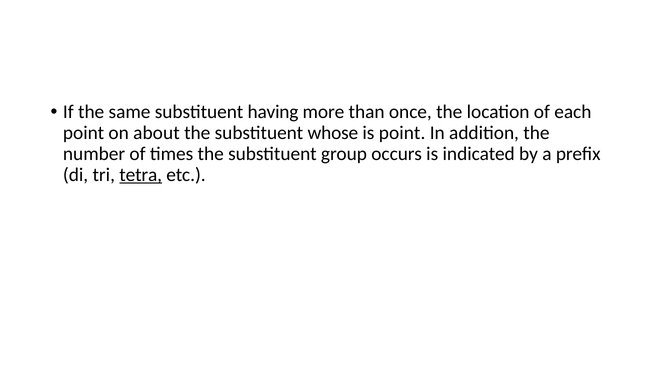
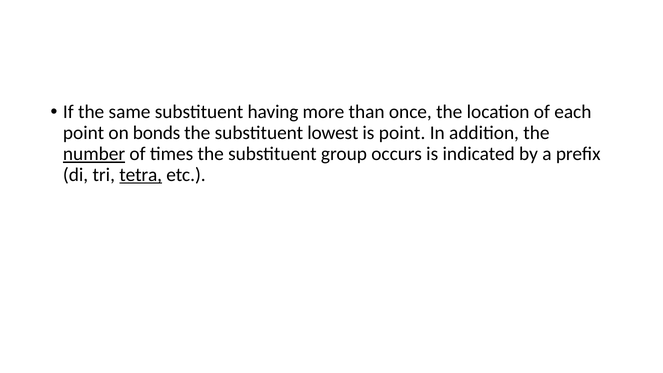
about: about -> bonds (157, 133)
whose: whose -> lowest (333, 133)
number underline: none -> present (94, 154)
